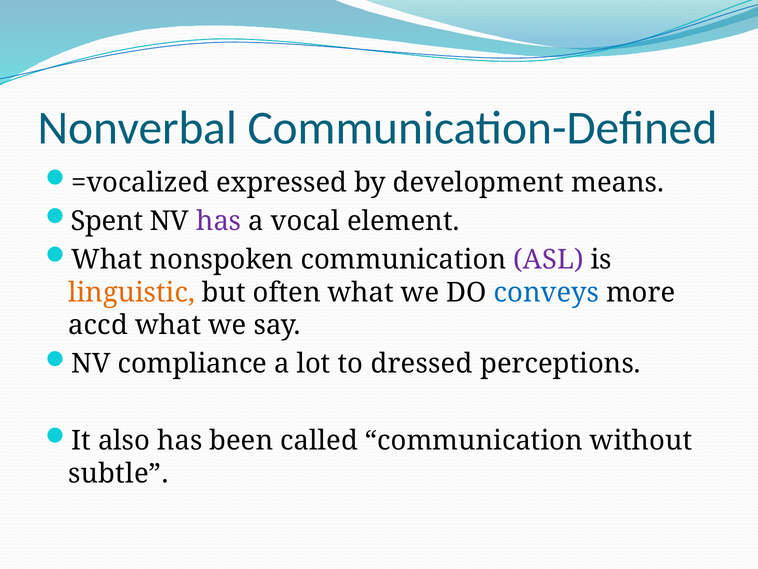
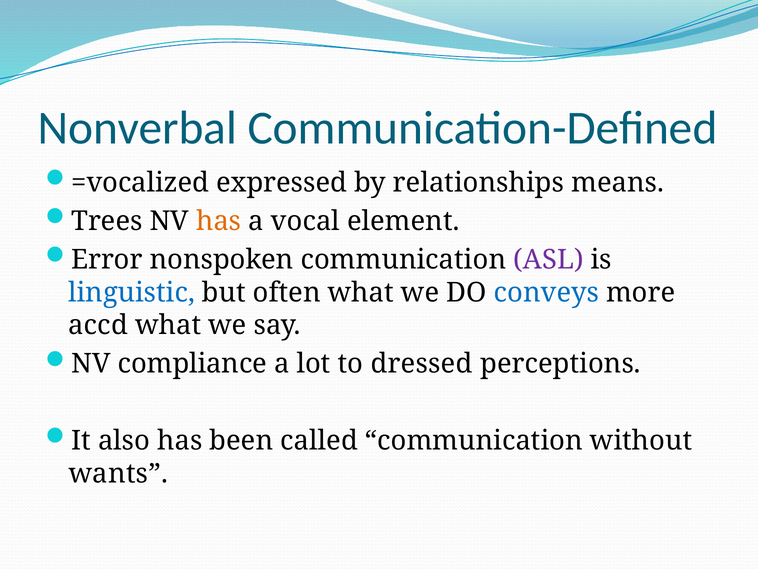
development: development -> relationships (478, 183)
Spent: Spent -> Trees (107, 221)
has colour: purple -> orange (219, 221)
What: What -> Error (107, 259)
linguistic colour: orange -> blue (132, 292)
subtle: subtle -> wants (118, 473)
